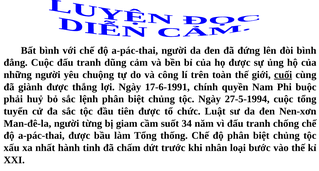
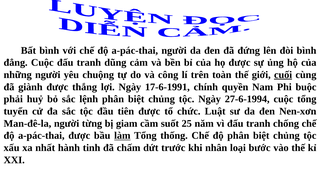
27-5-1994: 27-5-1994 -> 27-6-1994 (247, 99)
34: 34 -> 25 (187, 123)
làm underline: none -> present (122, 136)
